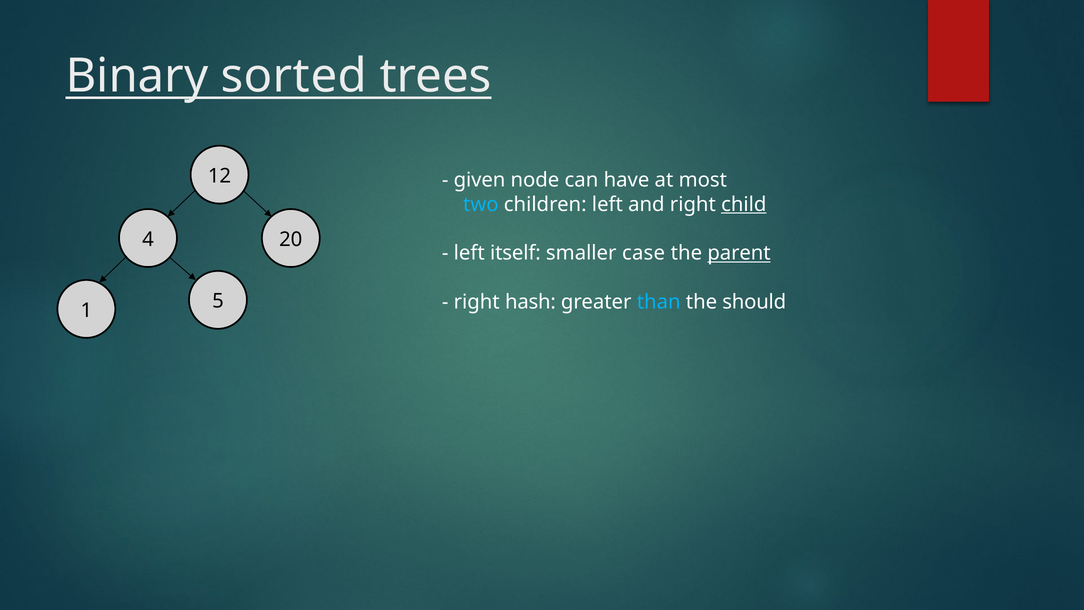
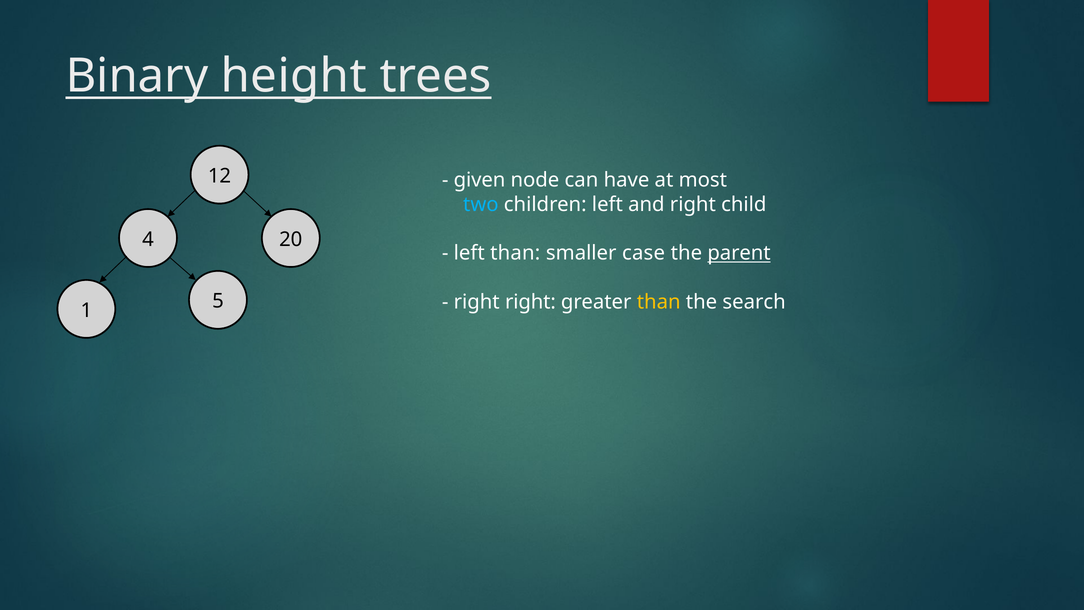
sorted: sorted -> height (294, 76)
child underline: present -> none (744, 204)
left itself: itself -> than (515, 253)
right hash: hash -> right (530, 302)
than colour: light blue -> yellow (659, 302)
should: should -> search (754, 302)
